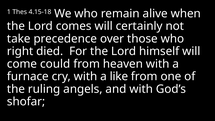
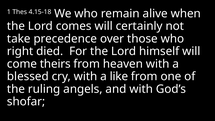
could: could -> theirs (55, 64)
furnace: furnace -> blessed (28, 76)
